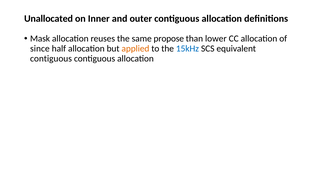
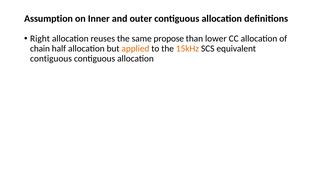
Unallocated: Unallocated -> Assumption (49, 19)
Mask: Mask -> Right (40, 39)
since: since -> chain (40, 49)
15kHz colour: blue -> orange (187, 49)
